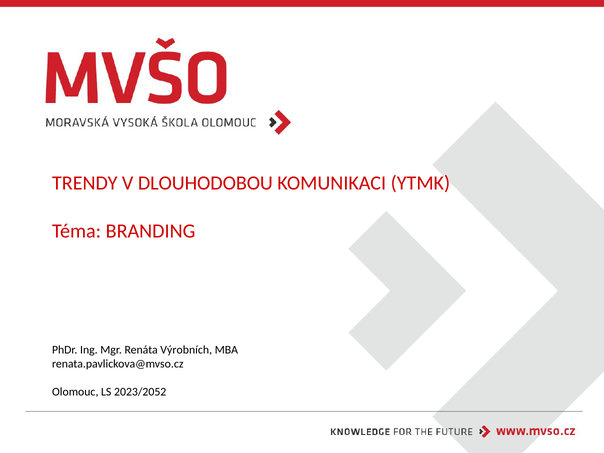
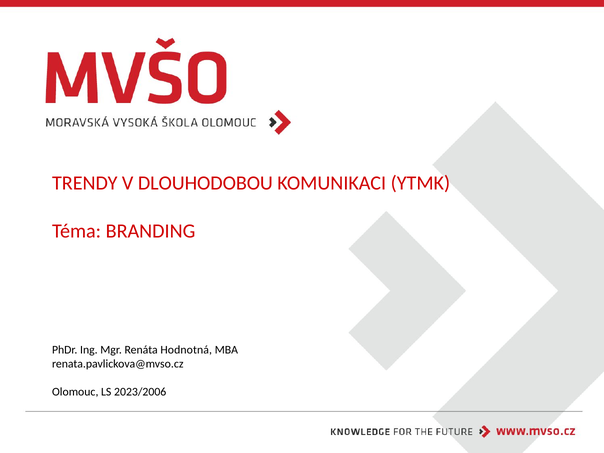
Výrobních: Výrobních -> Hodnotná (186, 350)
2023/2052: 2023/2052 -> 2023/2006 (140, 392)
